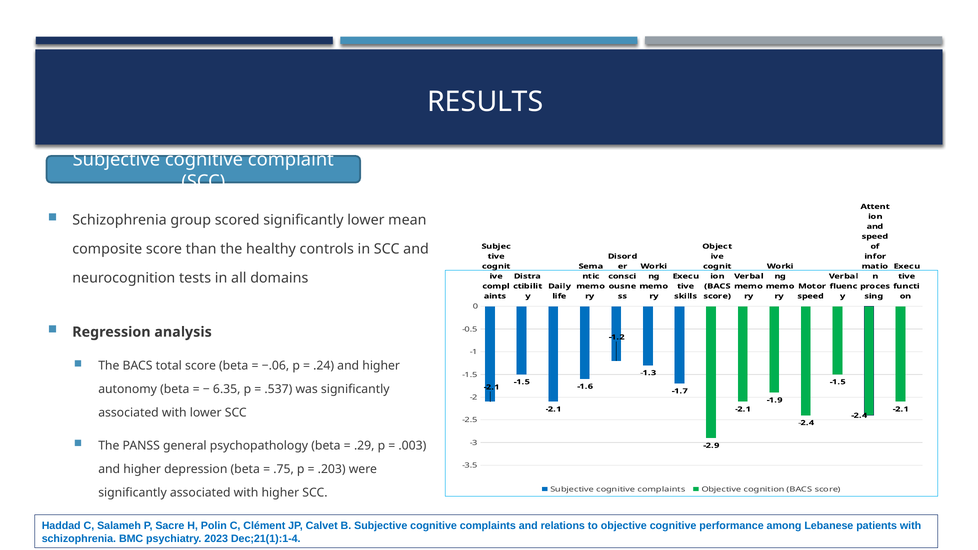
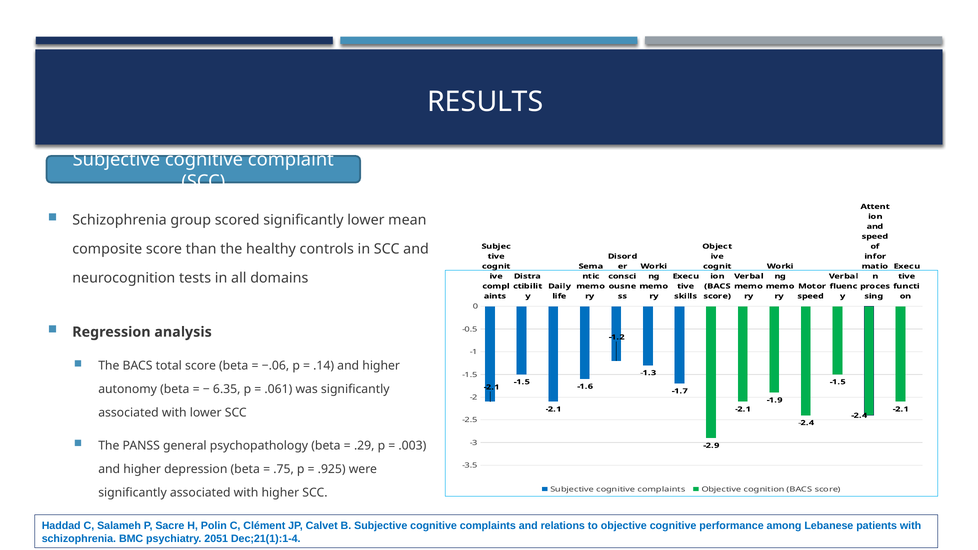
.24: .24 -> .14 (324, 366)
.537: .537 -> .061 (278, 389)
.203: .203 -> .925 (332, 469)
2023: 2023 -> 2051 (216, 539)
